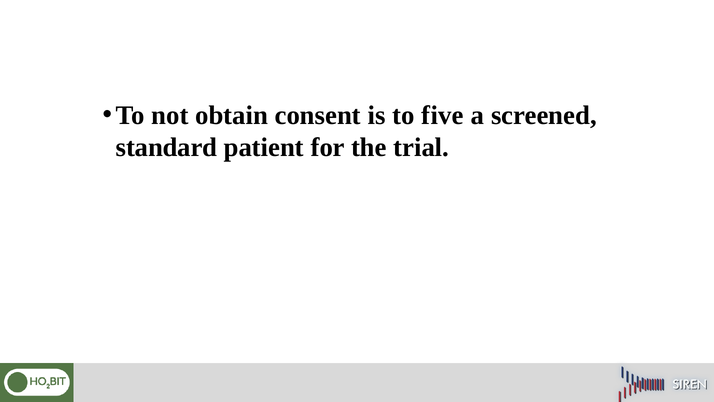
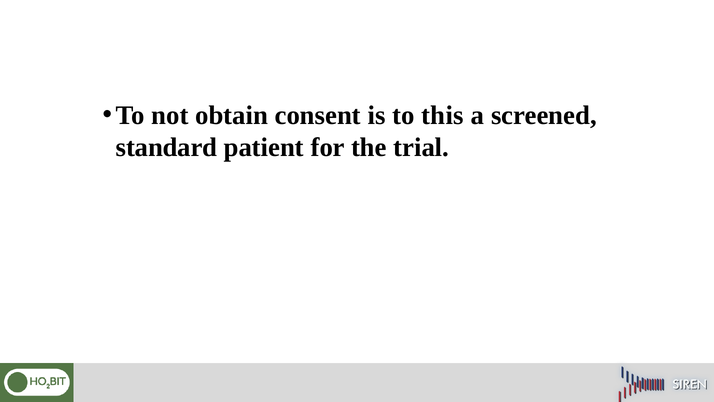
five: five -> this (443, 115)
